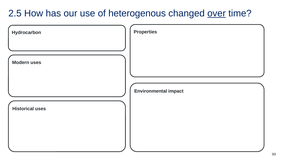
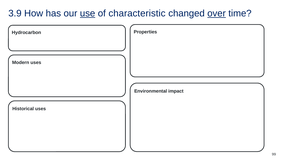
2.5: 2.5 -> 3.9 (15, 13)
use underline: none -> present (88, 13)
heterogenous: heterogenous -> characteristic (137, 13)
